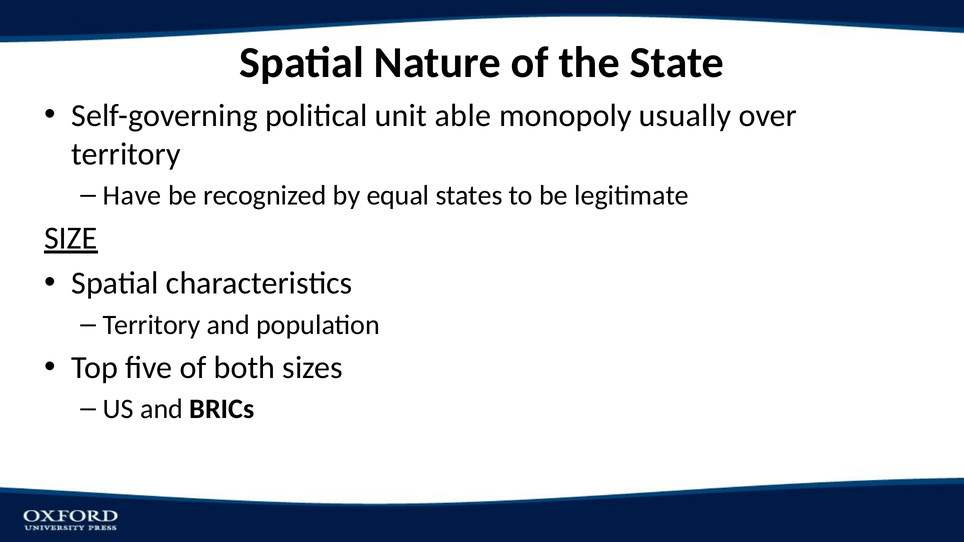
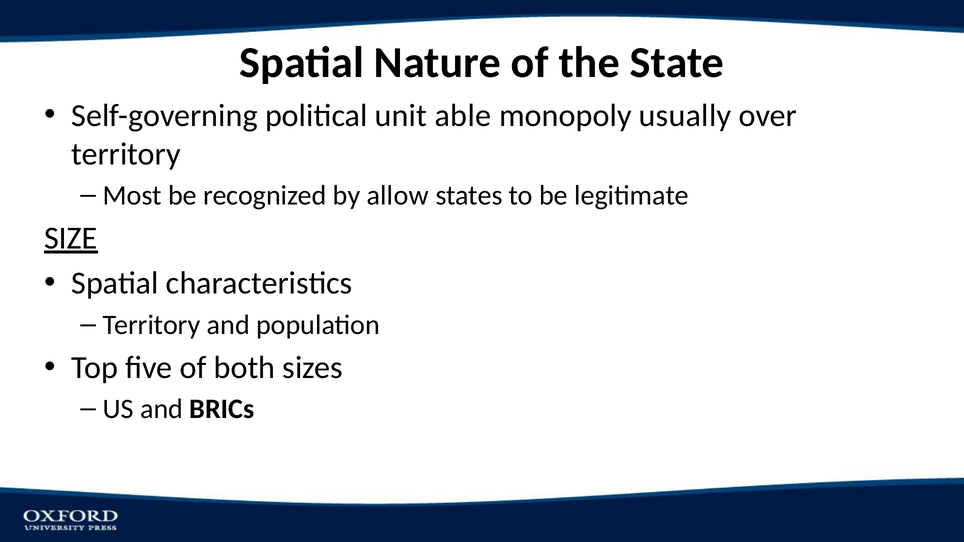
Have: Have -> Most (132, 196)
equal: equal -> allow (398, 196)
